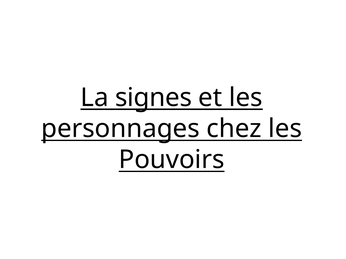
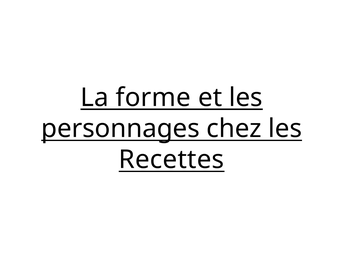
signes: signes -> forme (153, 98)
Pouvoirs: Pouvoirs -> Recettes (171, 160)
